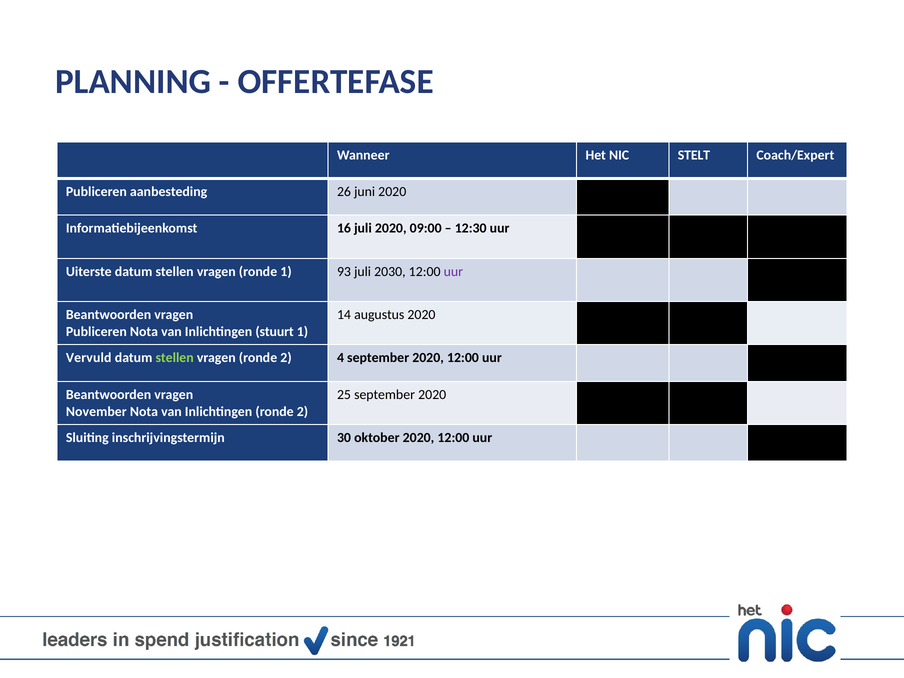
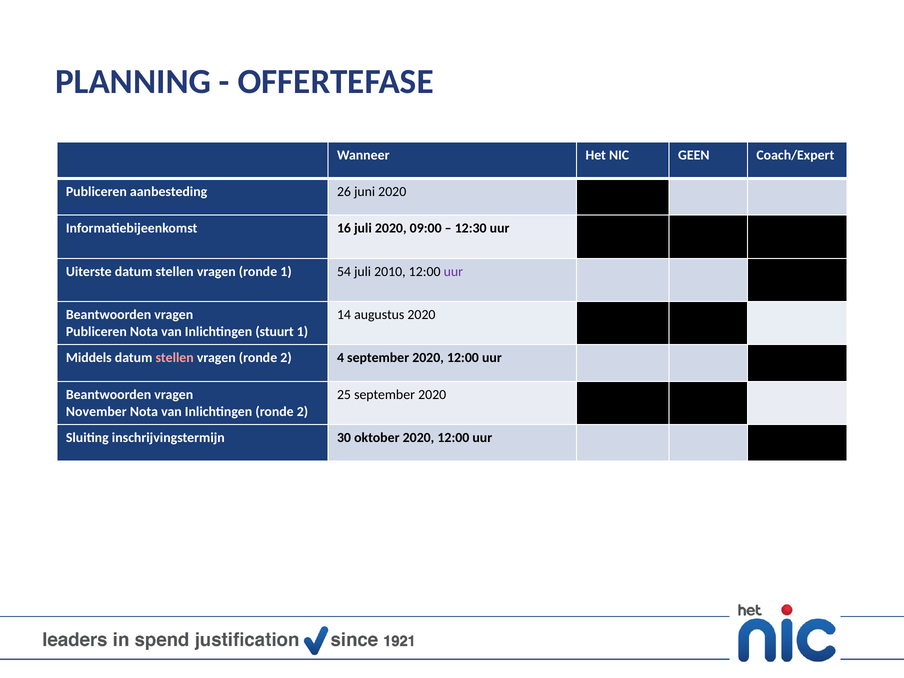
STELT: STELT -> GEEN (694, 155)
93: 93 -> 54 (344, 272)
2030: 2030 -> 2010 (390, 272)
Vervuld: Vervuld -> Middels (89, 358)
stellen colour: light green -> pink (175, 358)
